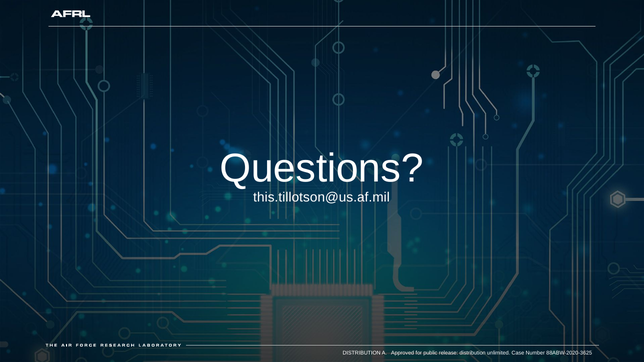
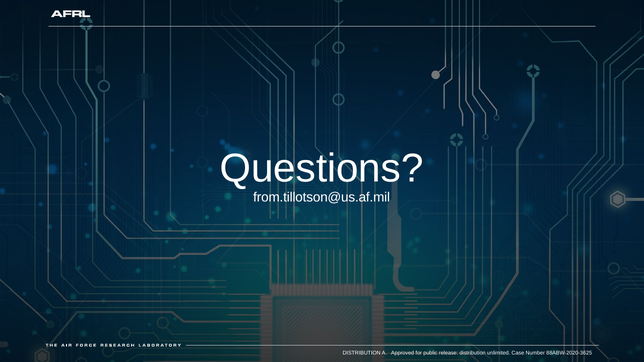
this.tillotson@us.af.mil: this.tillotson@us.af.mil -> from.tillotson@us.af.mil (322, 198)
